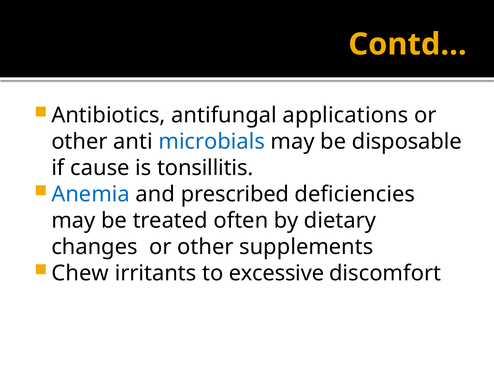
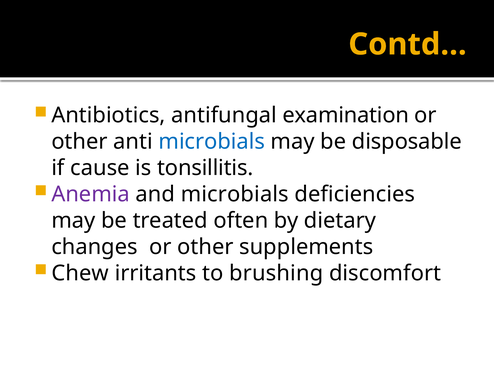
applications: applications -> examination (346, 116)
Anemia colour: blue -> purple (91, 195)
and prescribed: prescribed -> microbials (235, 195)
excessive: excessive -> brushing (276, 274)
